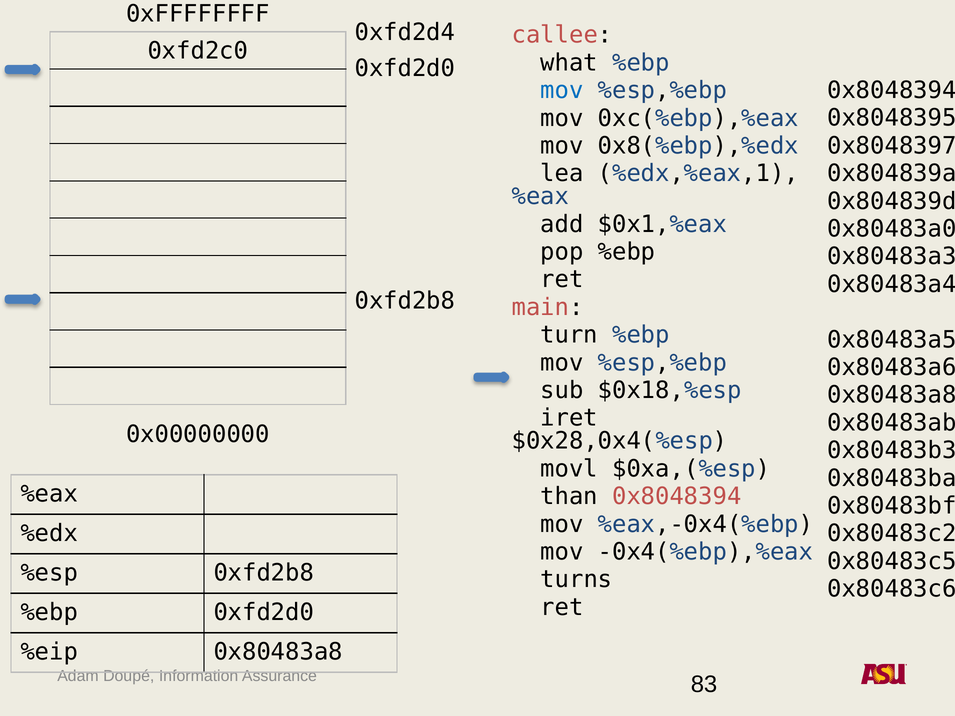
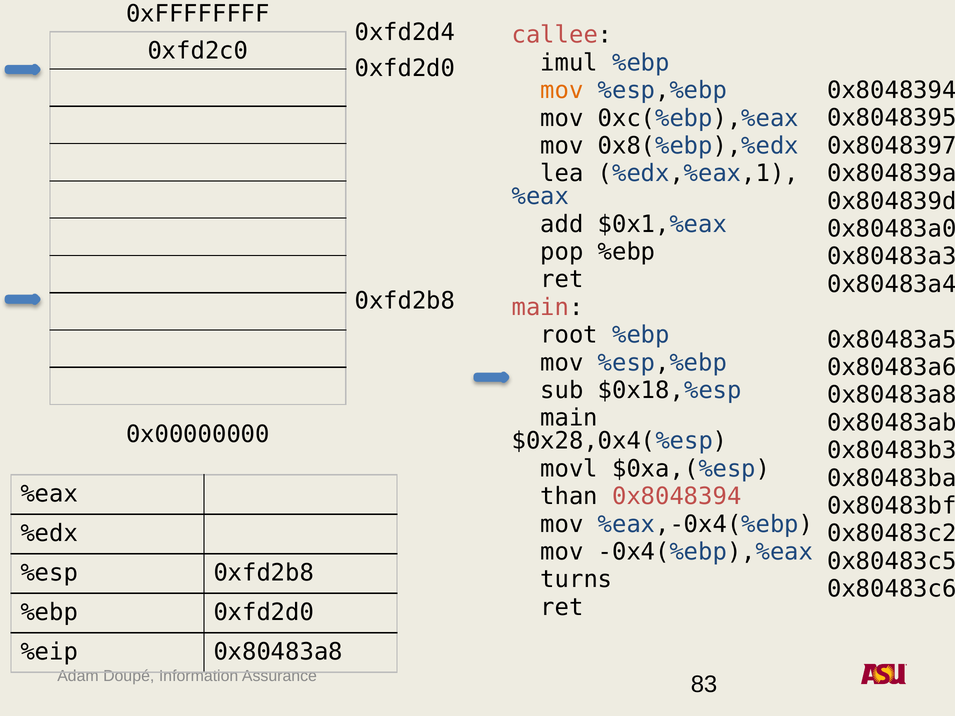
what: what -> imul (569, 63)
mov colour: blue -> orange (562, 91)
turn: turn -> root (569, 335)
iret: iret -> main (569, 418)
